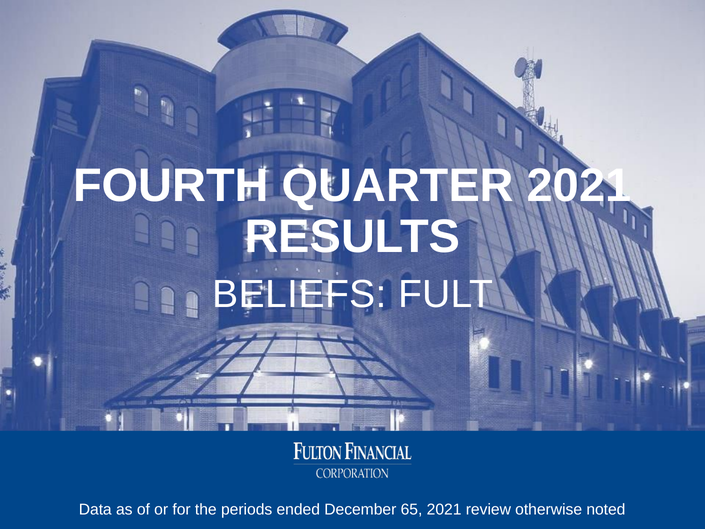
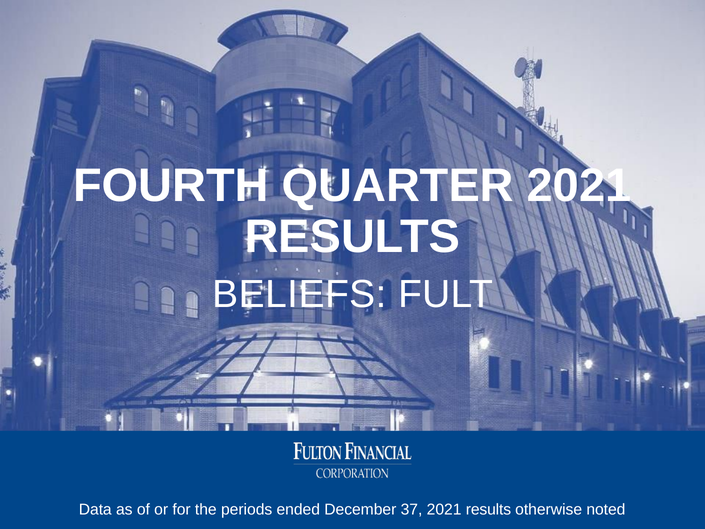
65: 65 -> 37 (412, 509)
review: review -> results (488, 509)
